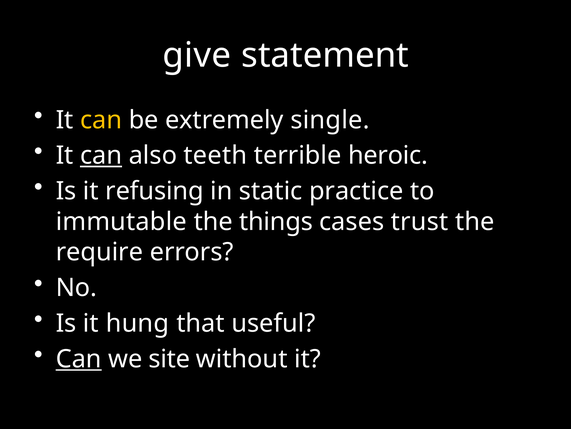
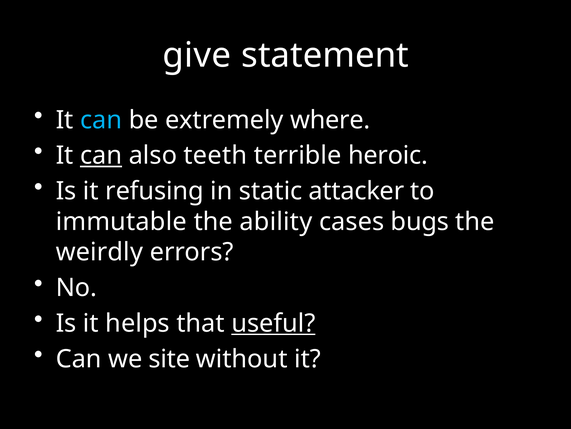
can colour: yellow -> light blue (101, 120)
single: single -> where (330, 120)
practice: practice -> attacker (356, 191)
things: things -> ability (276, 221)
trust: trust -> bugs (420, 221)
require: require -> weirdly (99, 252)
hung: hung -> helps (138, 323)
useful underline: none -> present (273, 323)
Can underline: present -> none (79, 358)
